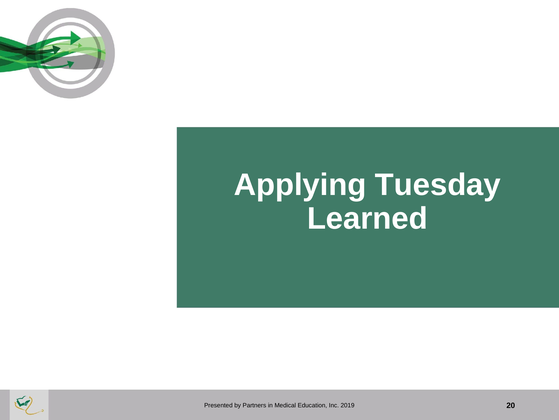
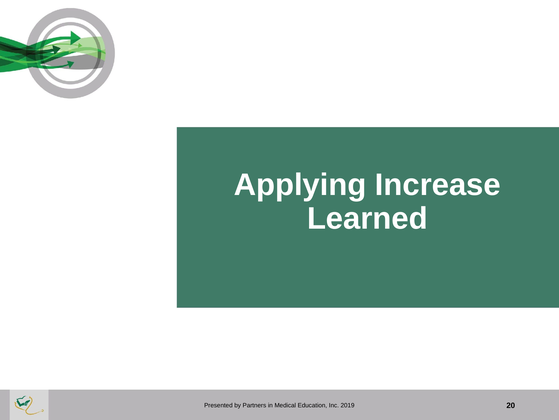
Tuesday: Tuesday -> Increase (438, 185)
